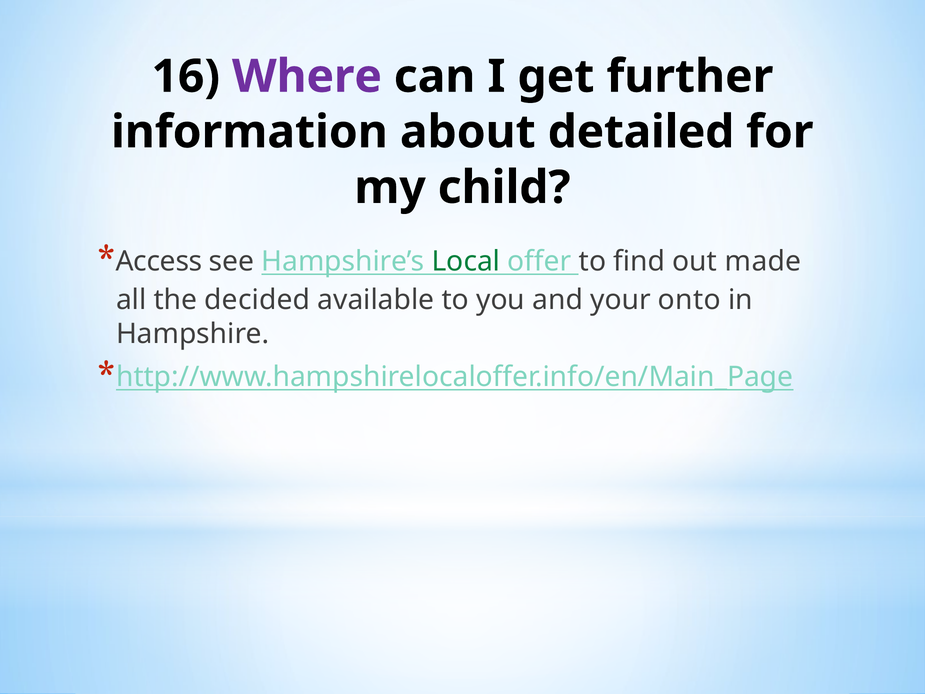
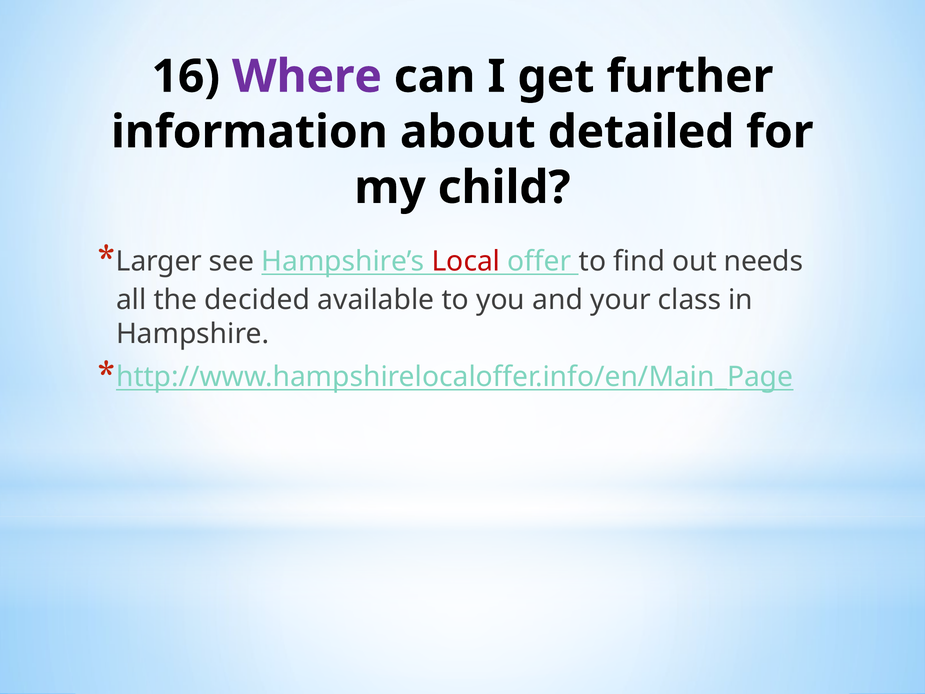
Access: Access -> Larger (159, 261)
Local colour: green -> red (466, 261)
made: made -> needs (763, 261)
onto: onto -> class (690, 300)
